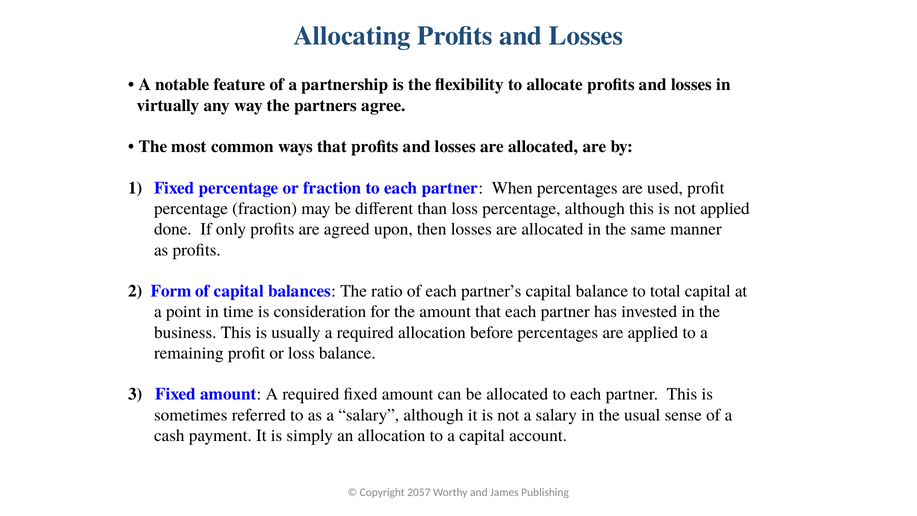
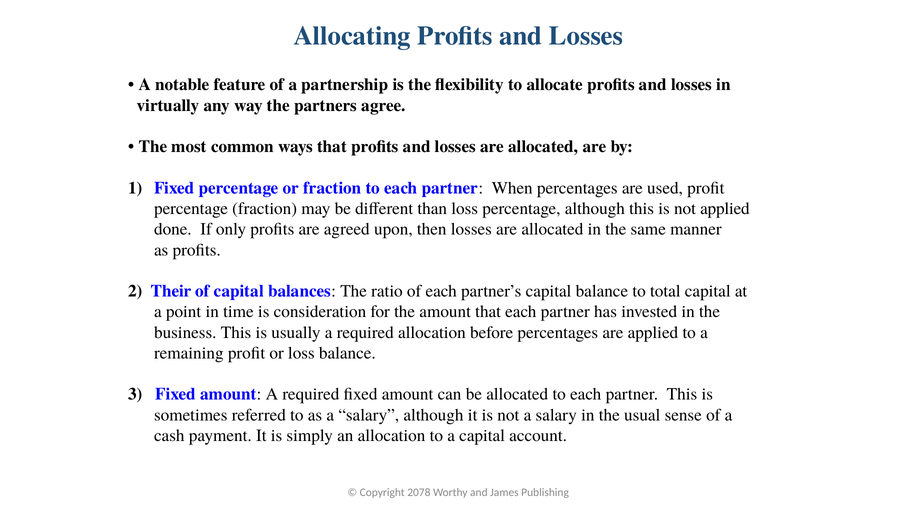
Form: Form -> Their (171, 291)
2057: 2057 -> 2078 (419, 492)
